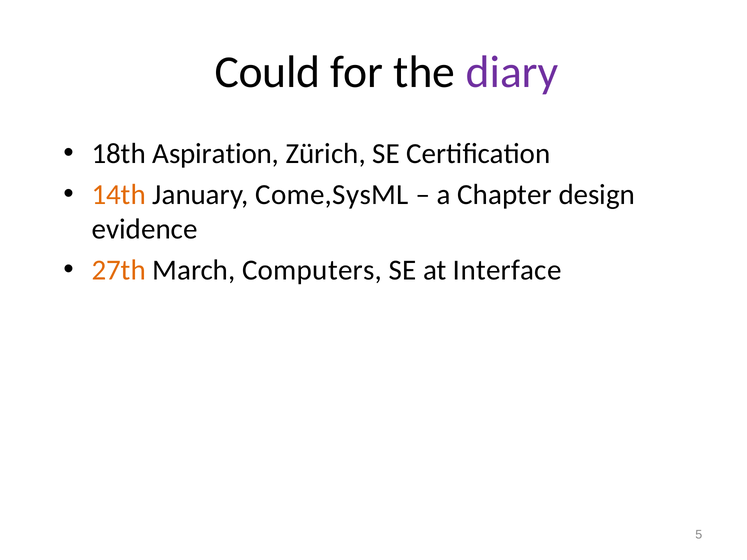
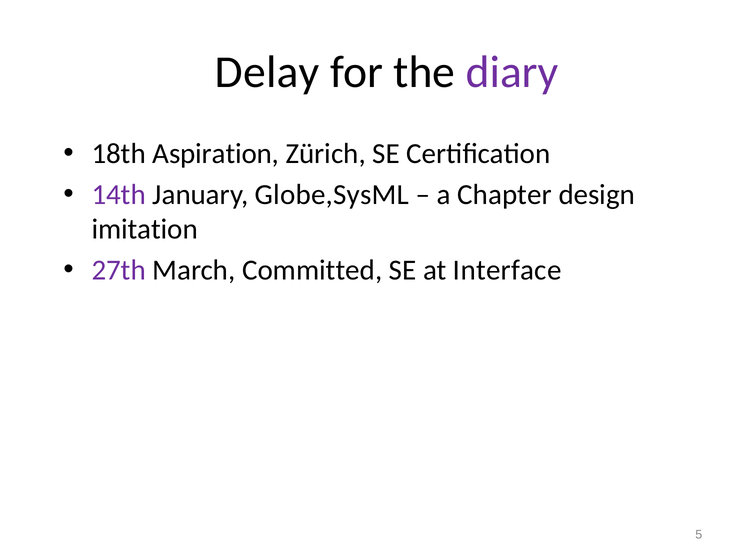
Could: Could -> Delay (267, 72)
14th colour: orange -> purple (119, 195)
Come,SysML: Come,SysML -> Globe,SysML (332, 195)
evidence: evidence -> imitation (145, 230)
27th colour: orange -> purple (119, 270)
Computers: Computers -> Committed (312, 270)
